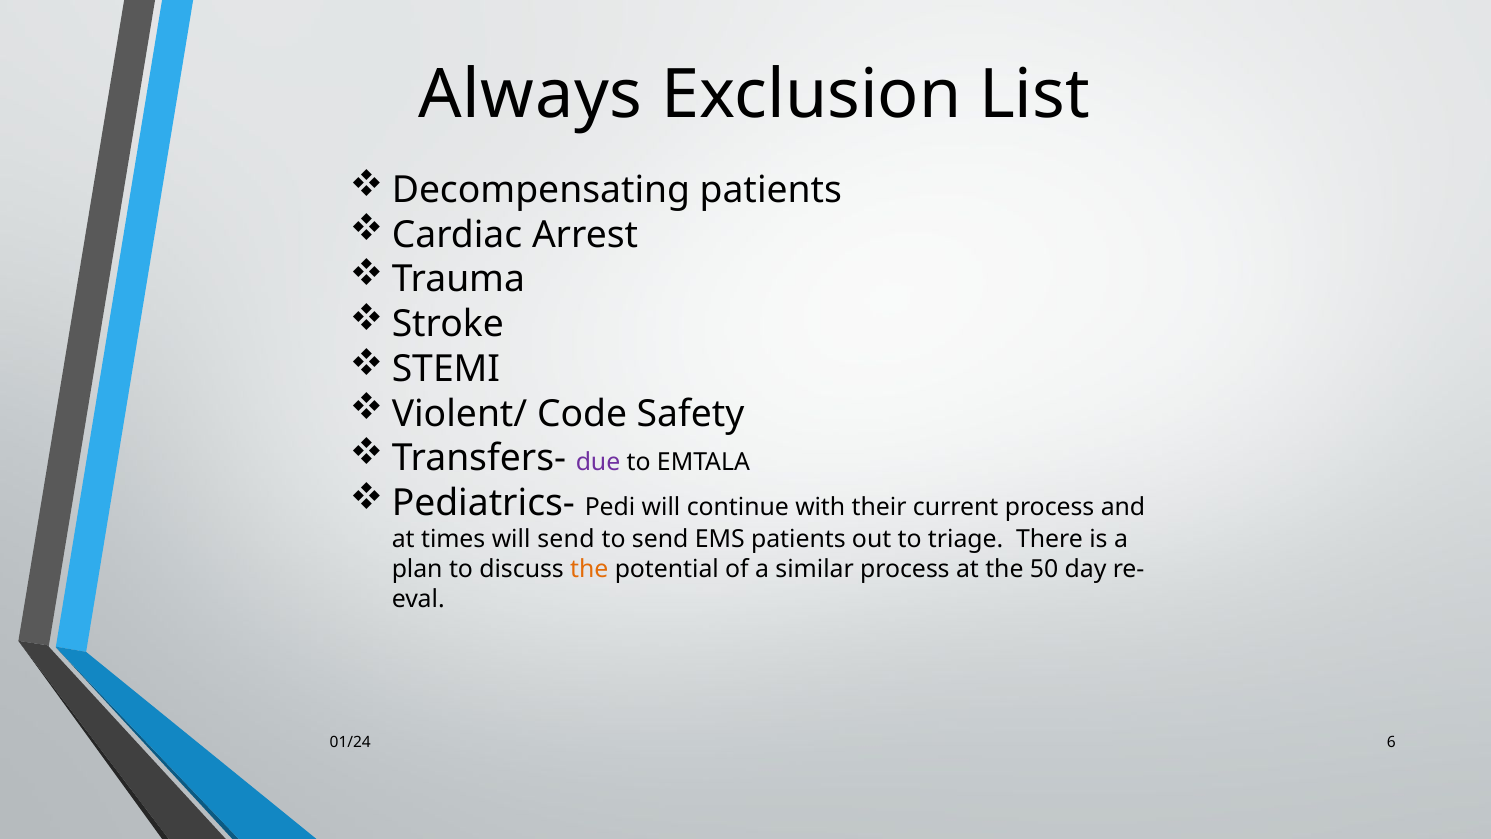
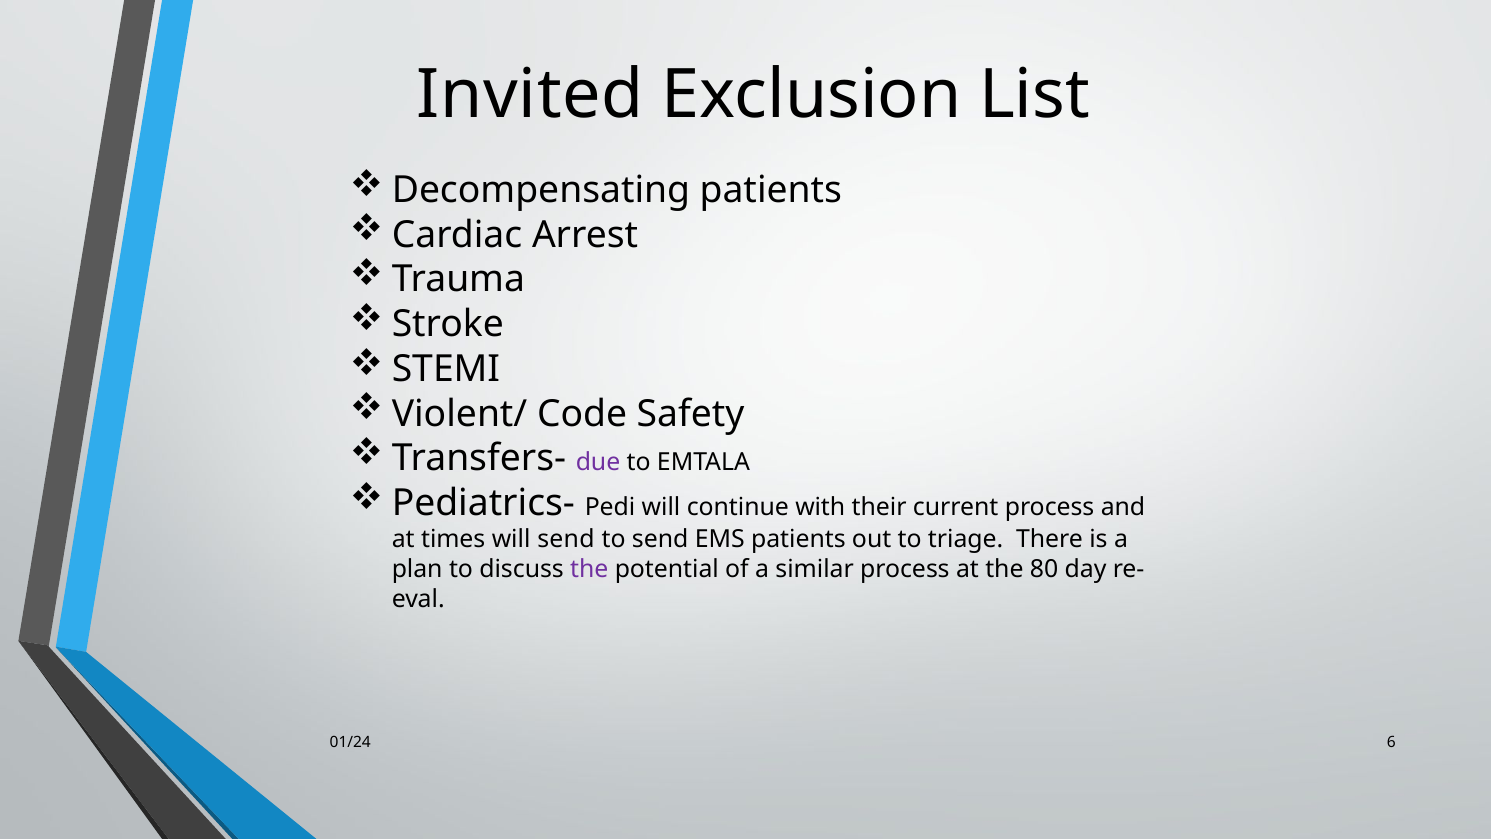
Always: Always -> Invited (530, 95)
the colour: orange -> purple (589, 569)
50: 50 -> 80 (1044, 569)
